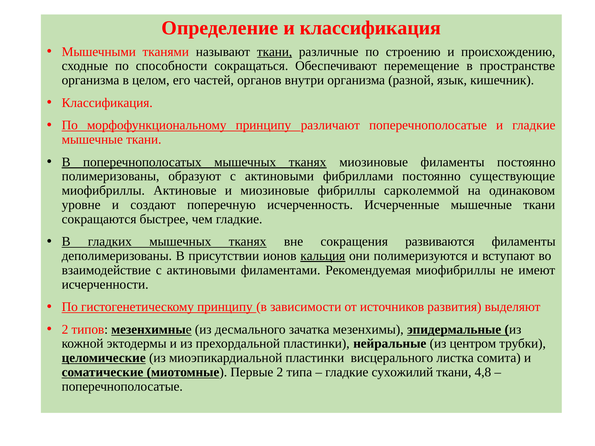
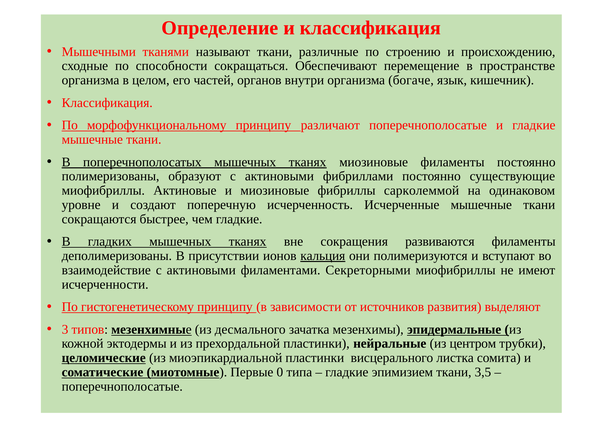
ткани underline: present -> none (275, 52)
разной: разной -> богаче (411, 80)
Рекомендуемая: Рекомендуемая -> Секреторными (368, 270)
2: 2 -> 3 (65, 330)
Первые 2: 2 -> 0 (280, 372)
сухожилий: сухожилий -> эпимизием (402, 372)
4,8: 4,8 -> 3,5 (483, 372)
